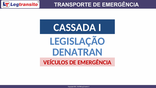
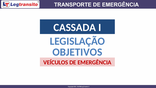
DENATRAN: DENATRAN -> OBJETIVOS (77, 52)
